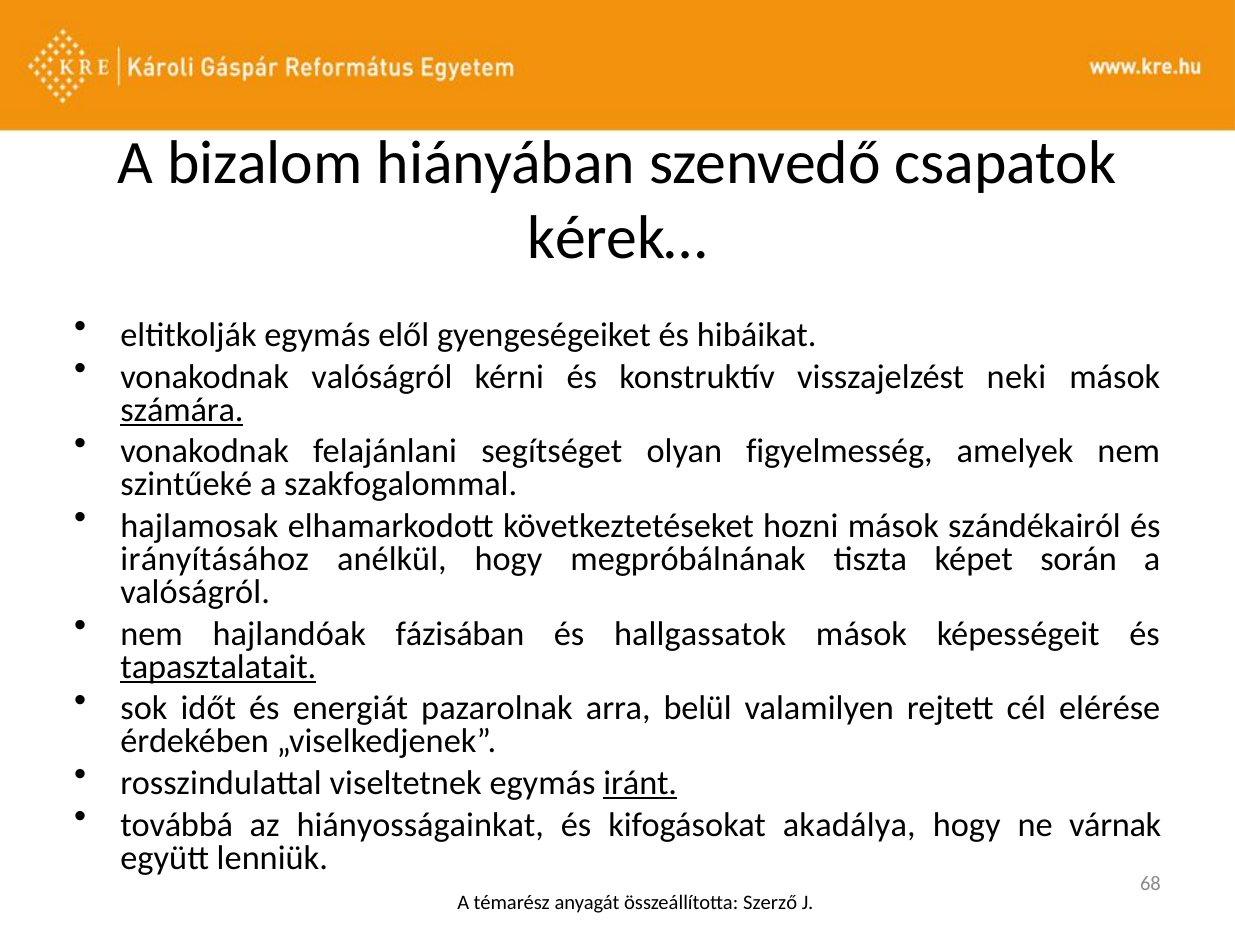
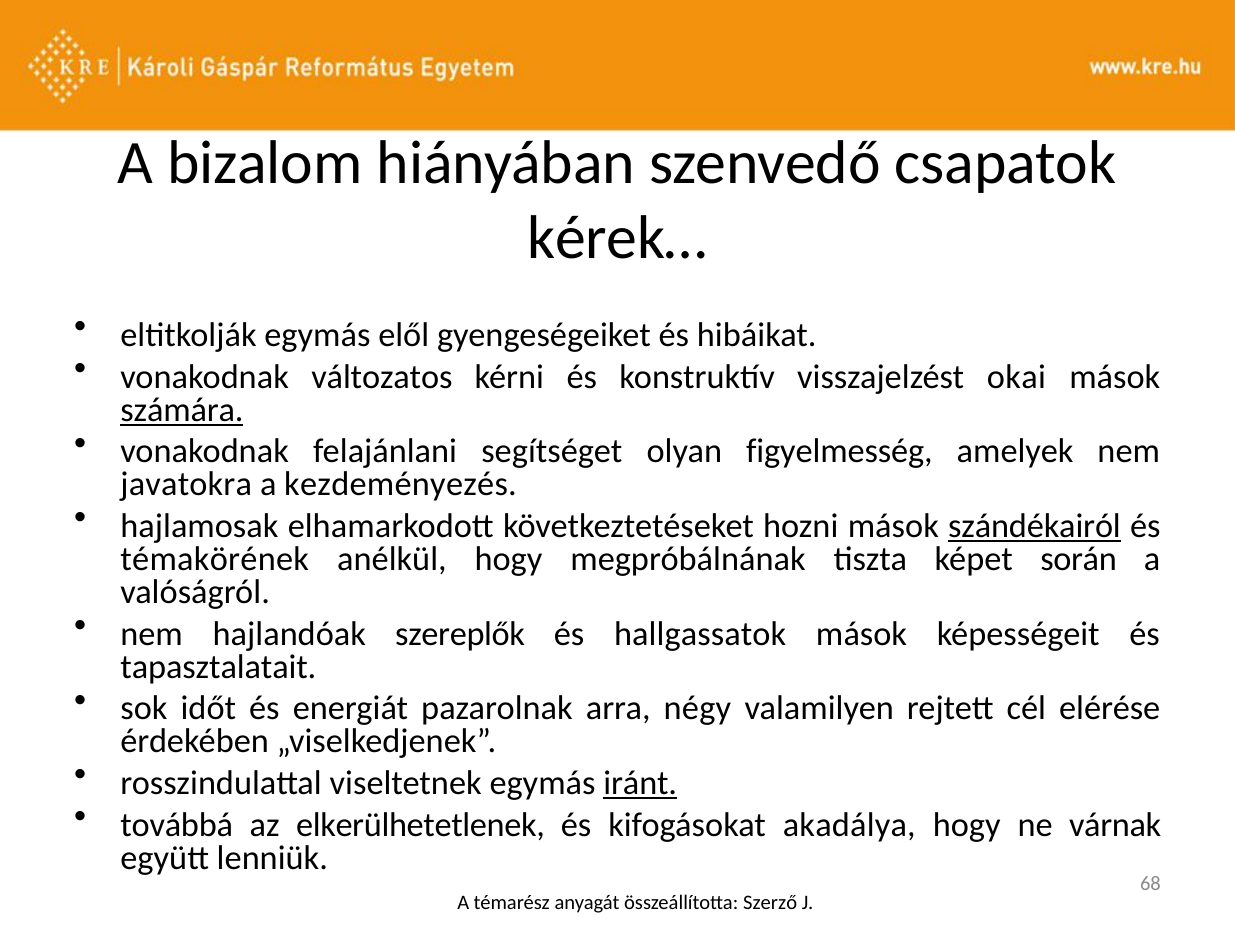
vonakodnak valóságról: valóságról -> változatos (382, 377)
neki: neki -> okai (1016, 377)
szintűeké: szintűeké -> javatokra (186, 485)
szakfogalommal: szakfogalommal -> kezdeményezés (401, 485)
szándékairól underline: none -> present (1034, 526)
irányításához: irányításához -> témakörének (215, 559)
fázisában: fázisában -> szereplők (460, 634)
tapasztalatait underline: present -> none (218, 667)
belül: belül -> négy (697, 709)
hiányosságainkat: hiányosságainkat -> elkerülhetetlenek (420, 825)
